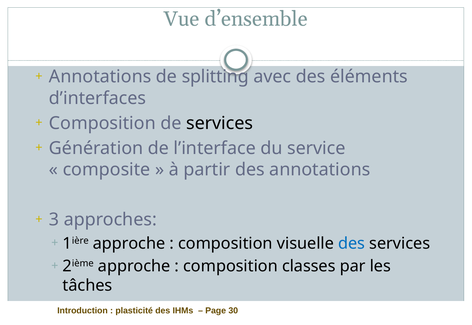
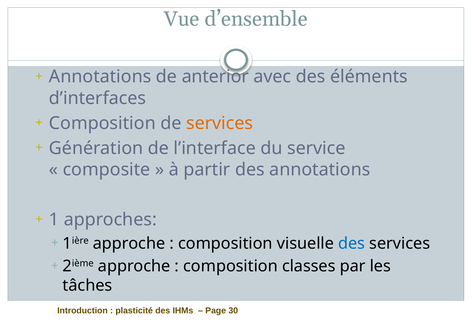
splitting: splitting -> anterior (215, 77)
services colour: black -> orange (220, 123)
3: 3 -> 1 (54, 220)
